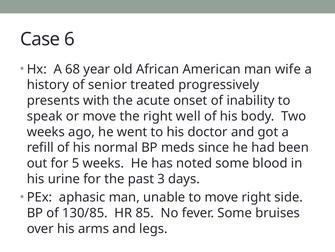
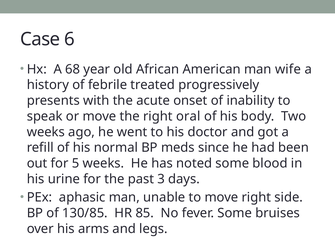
senior: senior -> febrile (108, 85)
well: well -> oral (188, 116)
